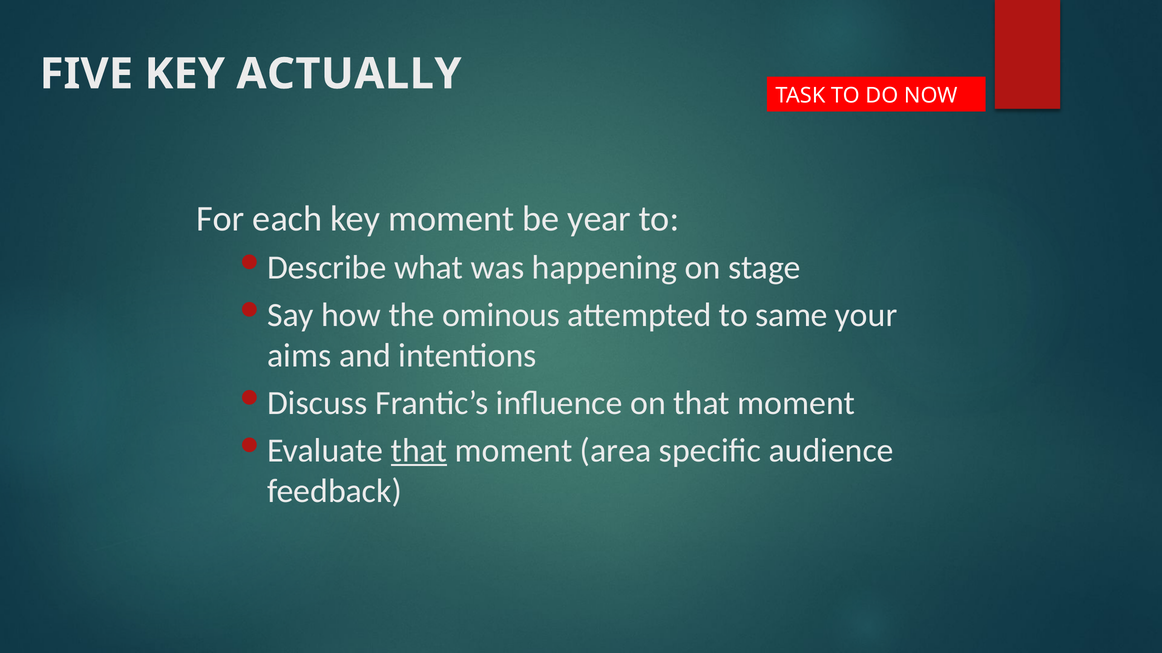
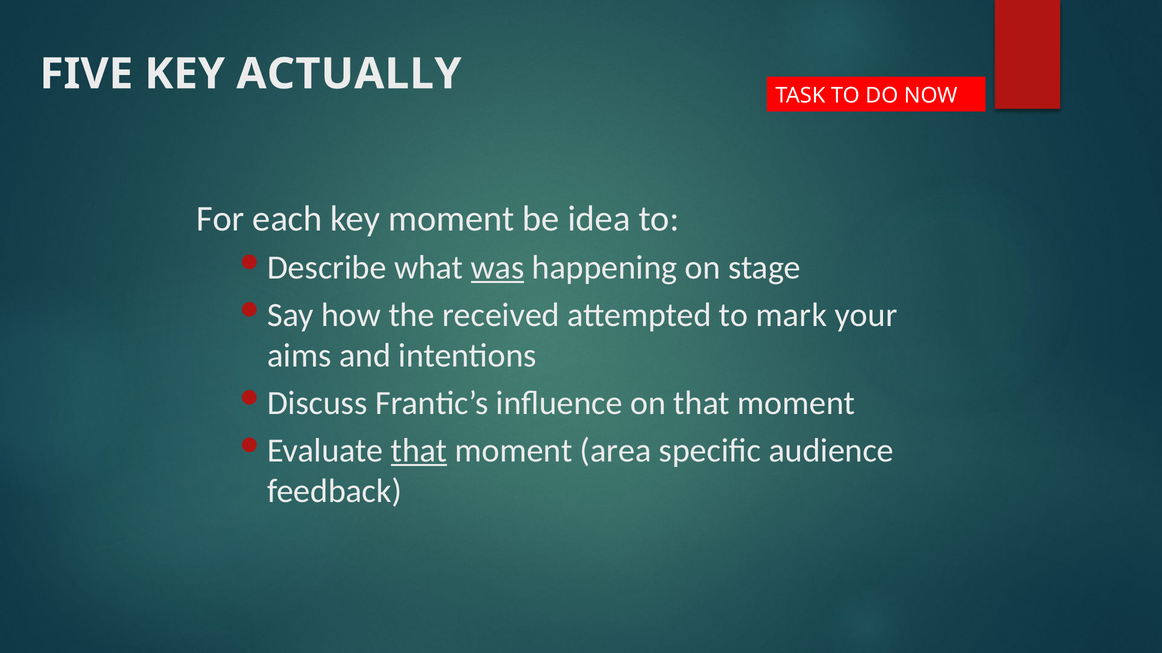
year: year -> idea (599, 219)
was underline: none -> present (498, 268)
ominous: ominous -> received (501, 315)
same: same -> mark (791, 315)
